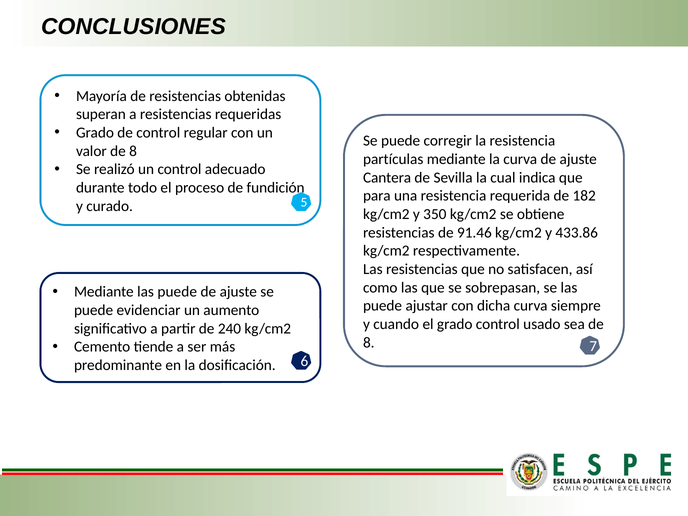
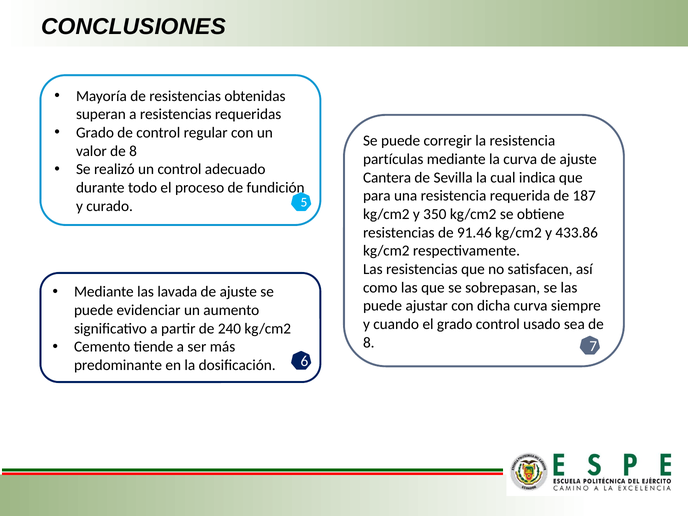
182: 182 -> 187 (584, 196)
Mediante las puede: puede -> lavada (177, 292)
